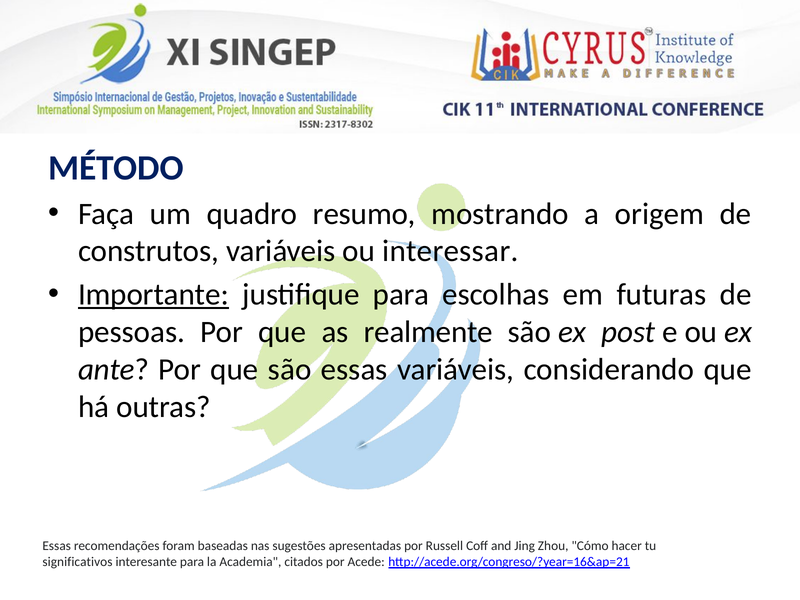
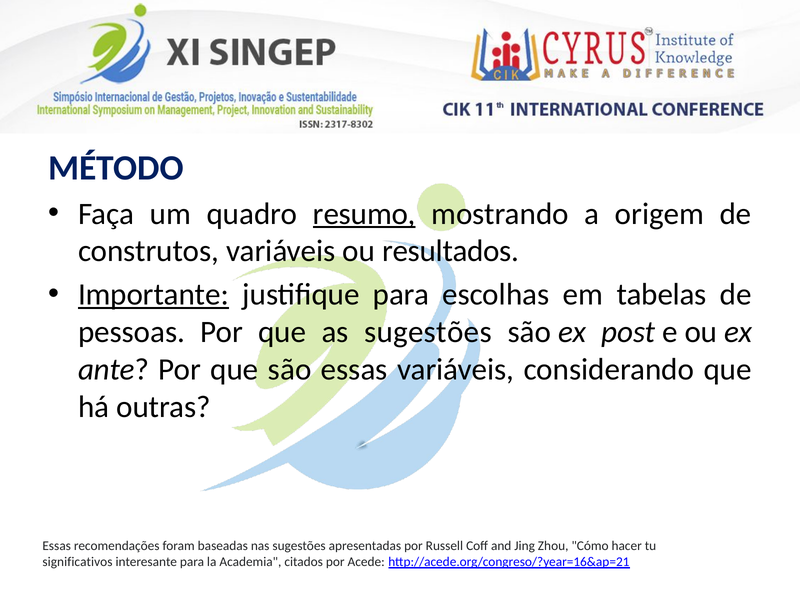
resumo underline: none -> present (364, 214)
interessar: interessar -> resultados (451, 251)
futuras: futuras -> tabelas (662, 295)
as realmente: realmente -> sugestões (428, 332)
